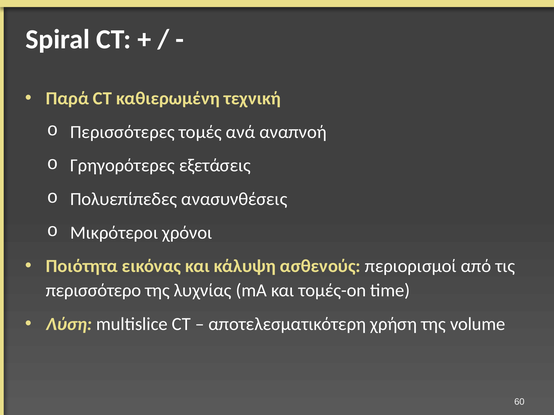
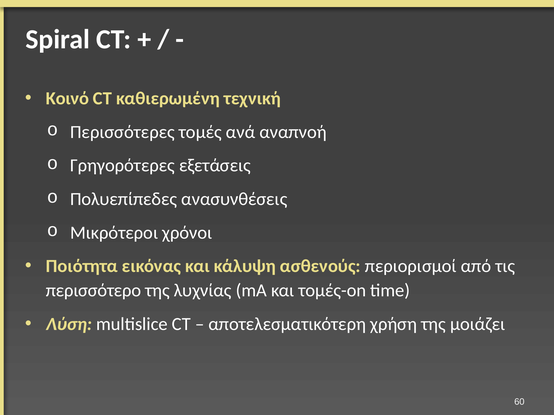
Παρά: Παρά -> Κοινό (67, 99)
volume: volume -> μοιάζει (478, 324)
